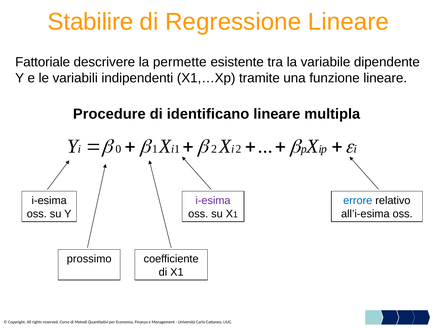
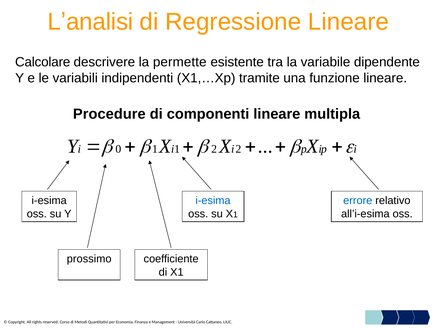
Stabilire: Stabilire -> Lʼanalisi (91, 22)
Fattoriale: Fattoriale -> Calcolare (43, 62)
identificano: identificano -> componenti (208, 114)
i-esima colour: purple -> blue (213, 200)
